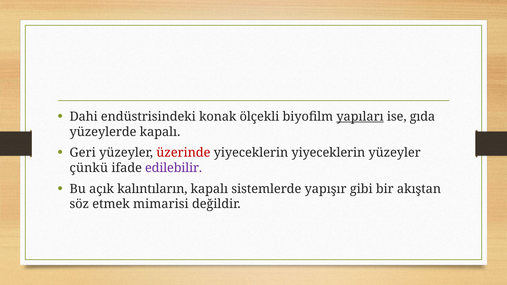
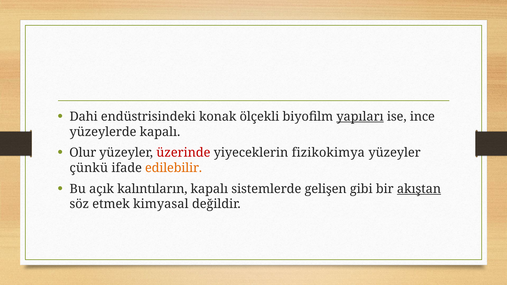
gıda: gıda -> ince (422, 117)
Geri: Geri -> Olur (83, 153)
yiyeceklerin yiyeceklerin: yiyeceklerin -> fizikokimya (328, 153)
edilebilir colour: purple -> orange (174, 168)
yapışır: yapışır -> gelişen (326, 189)
akıştan underline: none -> present (419, 189)
mimarisi: mimarisi -> kimyasal (161, 204)
